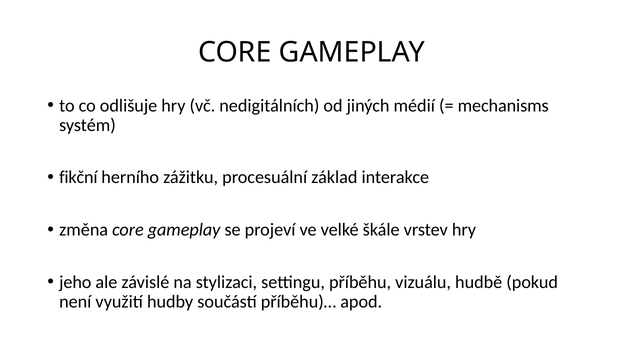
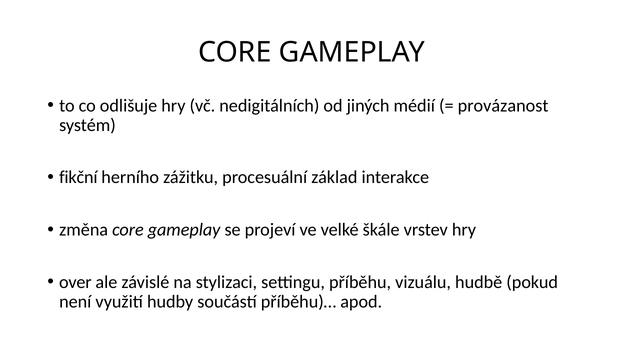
mechanisms: mechanisms -> provázanost (503, 105)
jeho: jeho -> over (75, 282)
